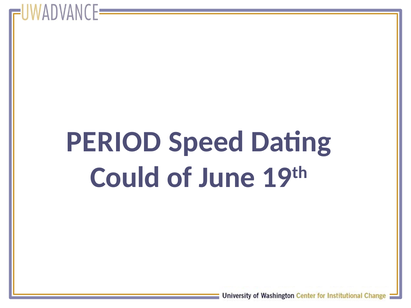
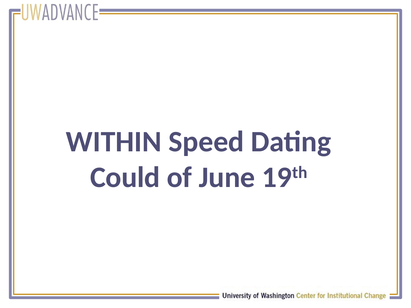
PERIOD: PERIOD -> WITHIN (114, 142)
